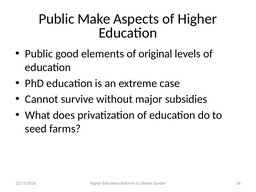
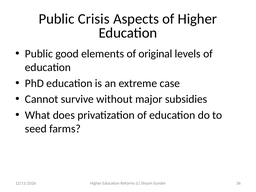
Make: Make -> Crisis (94, 19)
